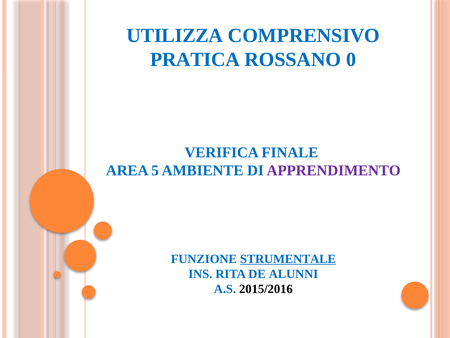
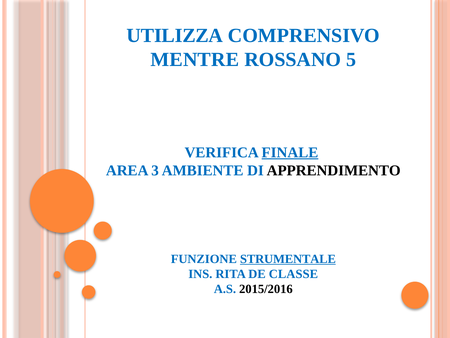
PRATICA: PRATICA -> MENTRE (195, 60)
0: 0 -> 5 (351, 60)
FINALE underline: none -> present (290, 152)
5: 5 -> 3 (155, 170)
APPRENDIMENTO colour: purple -> black (334, 170)
ALUNNI: ALUNNI -> CLASSE (293, 274)
